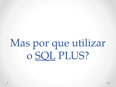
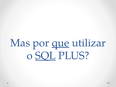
que underline: none -> present (60, 43)
